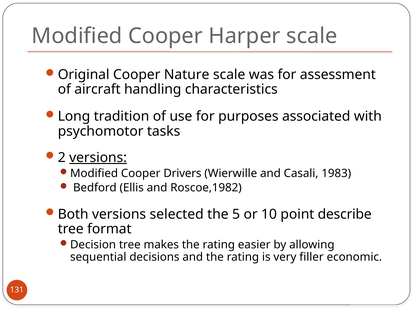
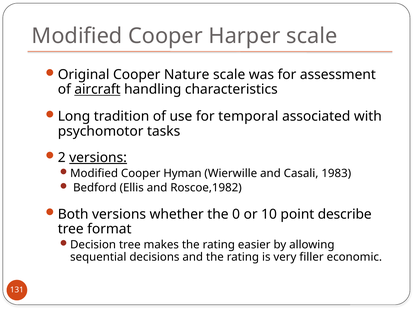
aircraft underline: none -> present (97, 90)
purposes: purposes -> temporal (248, 117)
Drivers: Drivers -> Hyman (182, 174)
selected: selected -> whether (177, 215)
5: 5 -> 0 (236, 215)
